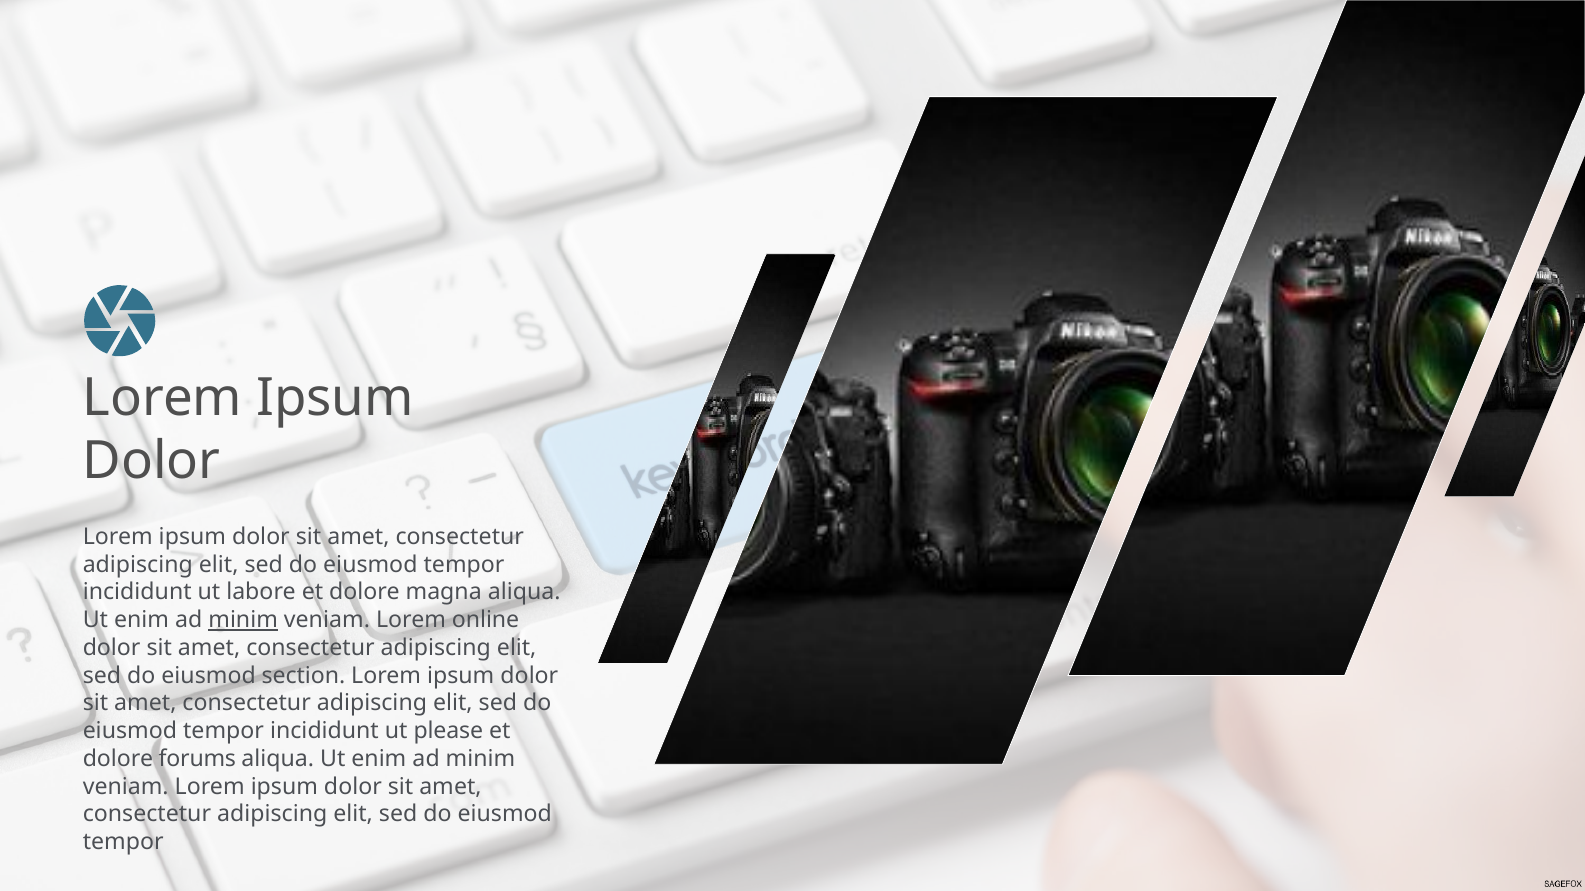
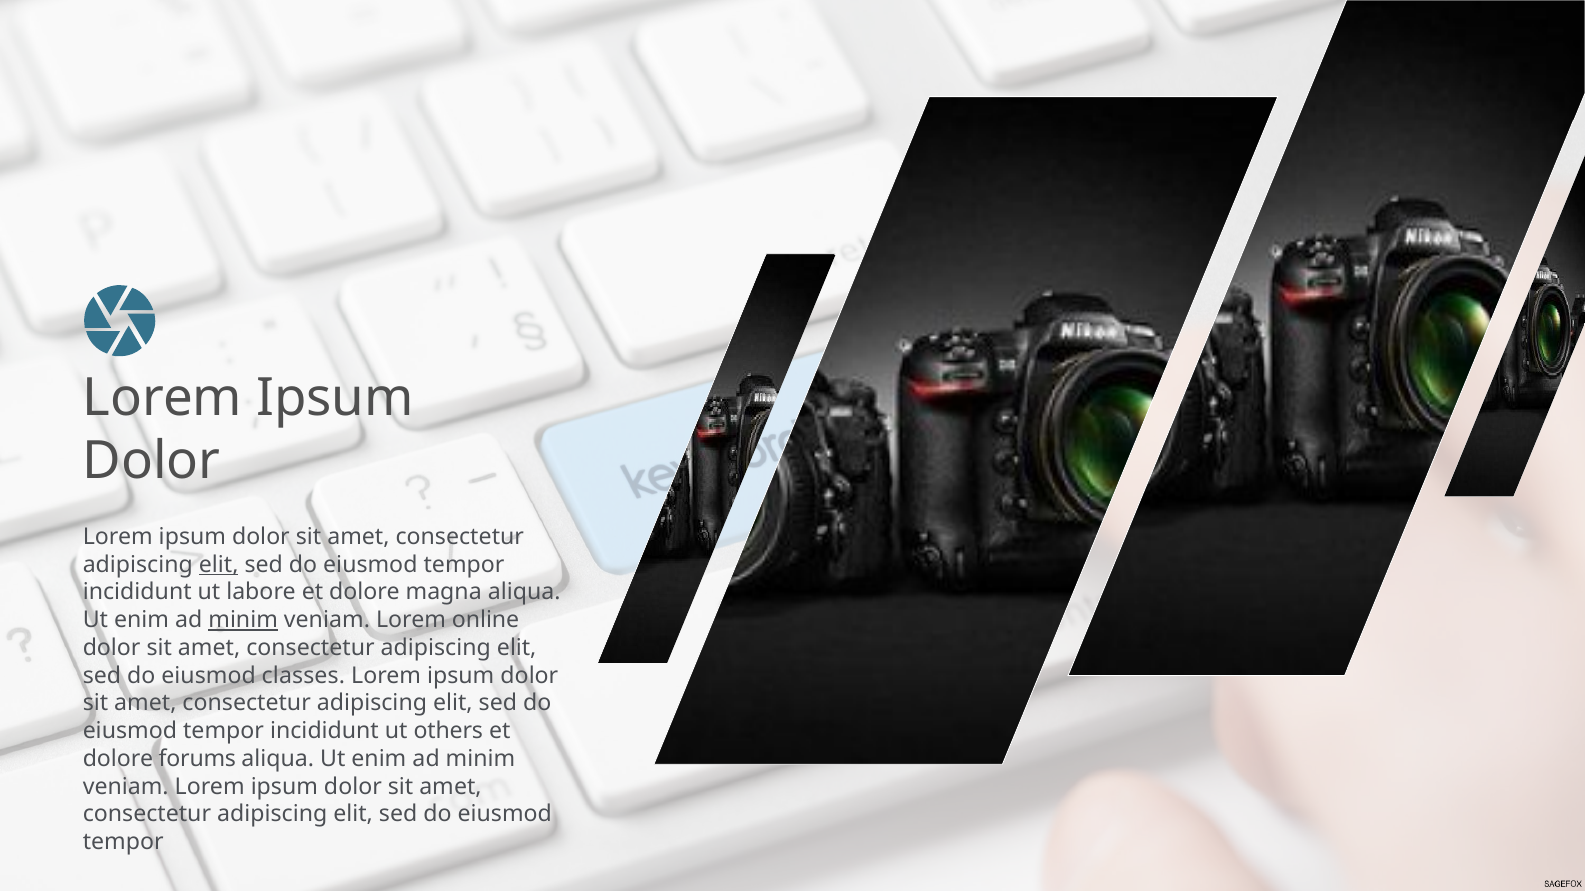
elit underline: none -> present (219, 565)
section: section -> classes (303, 676)
please: please -> others (448, 731)
